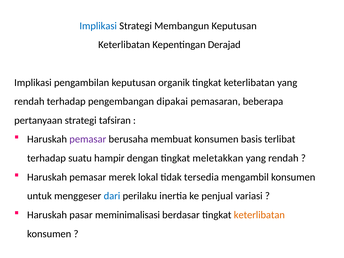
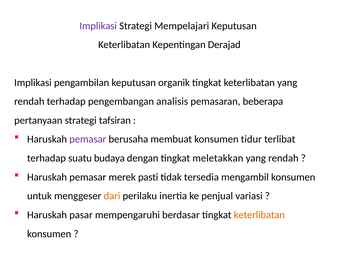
Implikasi colour: blue -> purple (98, 26)
Membangun: Membangun -> Mempelajari (182, 26)
dipakai: dipakai -> analisis (172, 101)
basis: basis -> tidur (251, 139)
hampir: hampir -> budaya (109, 158)
lokal: lokal -> pasti (148, 177)
dari colour: blue -> orange (112, 196)
meminimalisasi: meminimalisasi -> mempengaruhi (127, 215)
